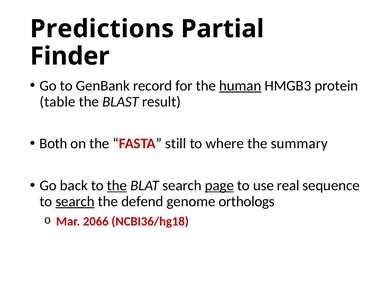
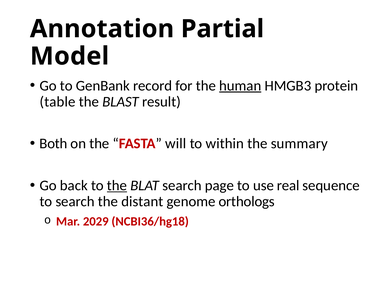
Predictions: Predictions -> Annotation (102, 29)
Finder: Finder -> Model (70, 56)
still: still -> will (176, 144)
where: where -> within (225, 144)
page underline: present -> none (219, 185)
search underline: present -> none (75, 201)
defend: defend -> distant (142, 201)
2066: 2066 -> 2029 (96, 221)
